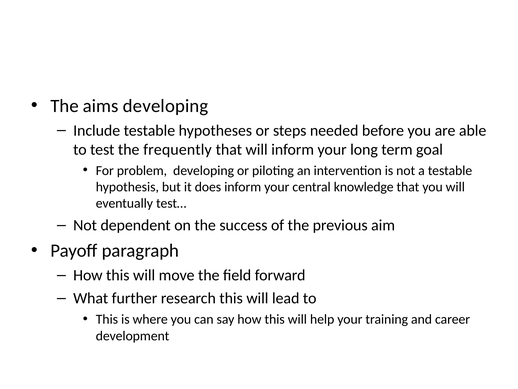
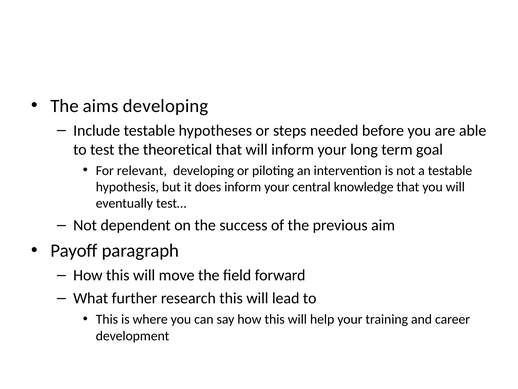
frequently: frequently -> theoretical (178, 149)
problem: problem -> relevant (142, 170)
